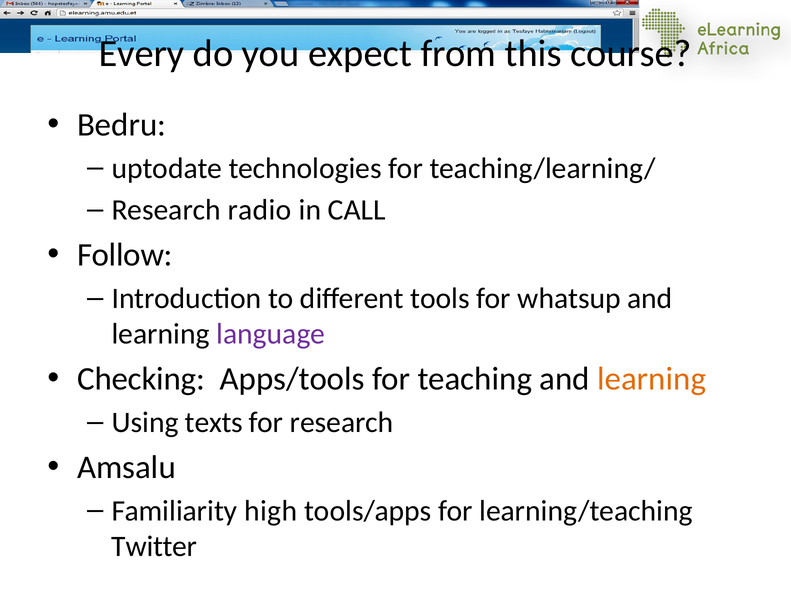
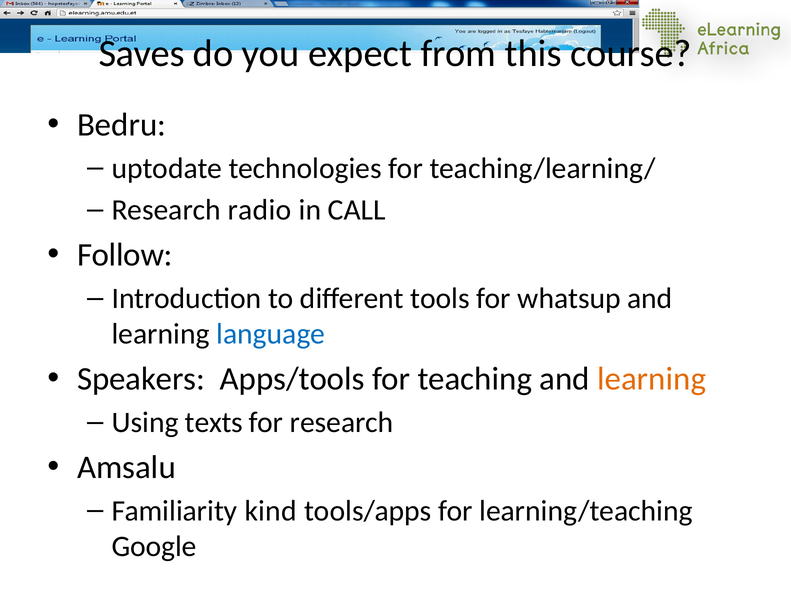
Every: Every -> Saves (142, 53)
language colour: purple -> blue (271, 334)
Checking: Checking -> Speakers (141, 379)
high: high -> kind (271, 511)
Twitter: Twitter -> Google (154, 547)
